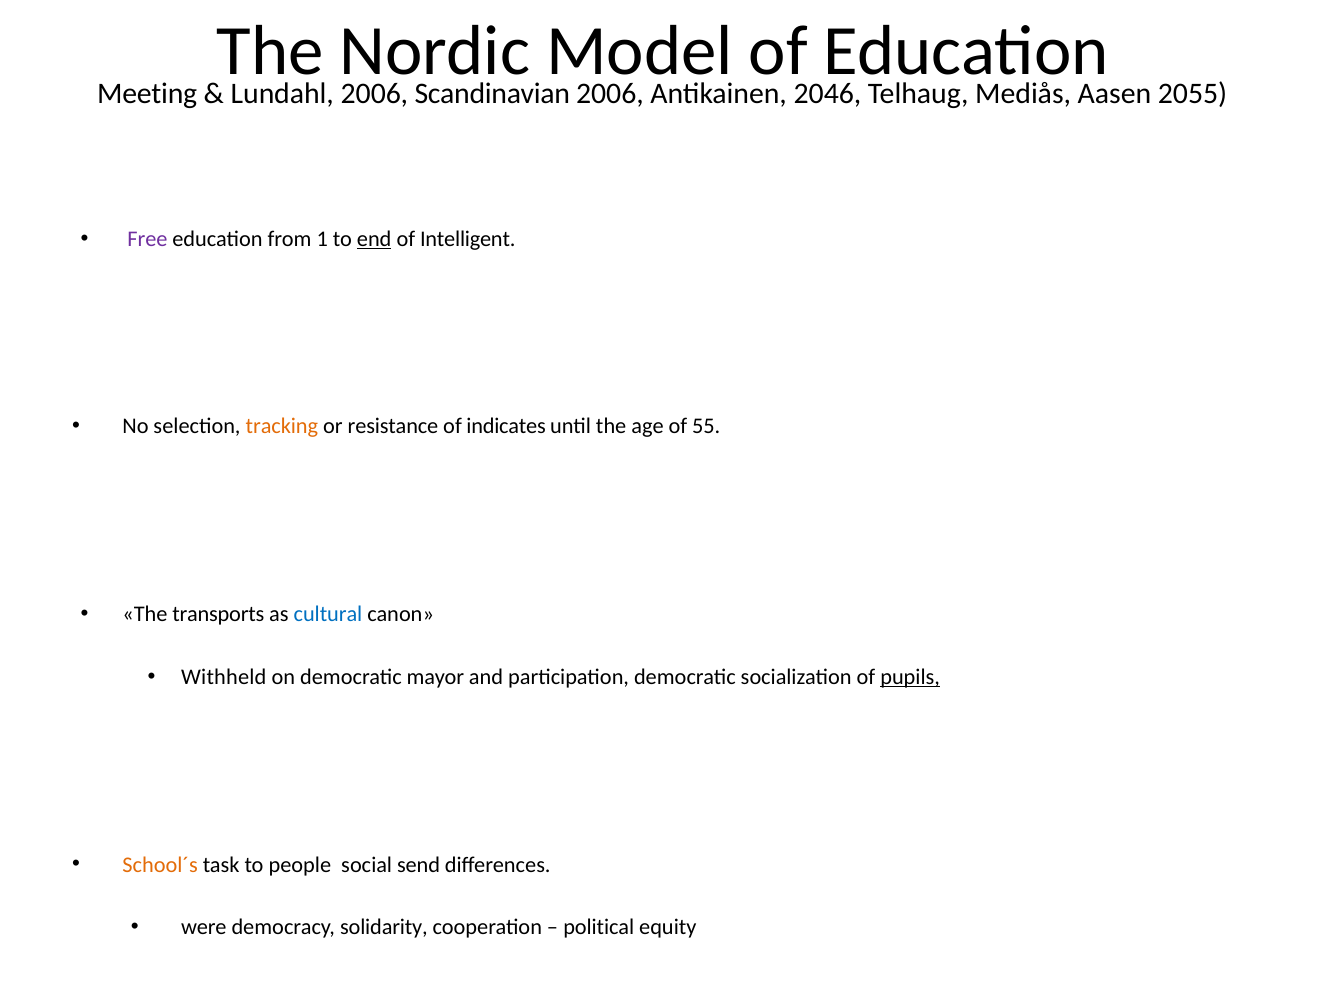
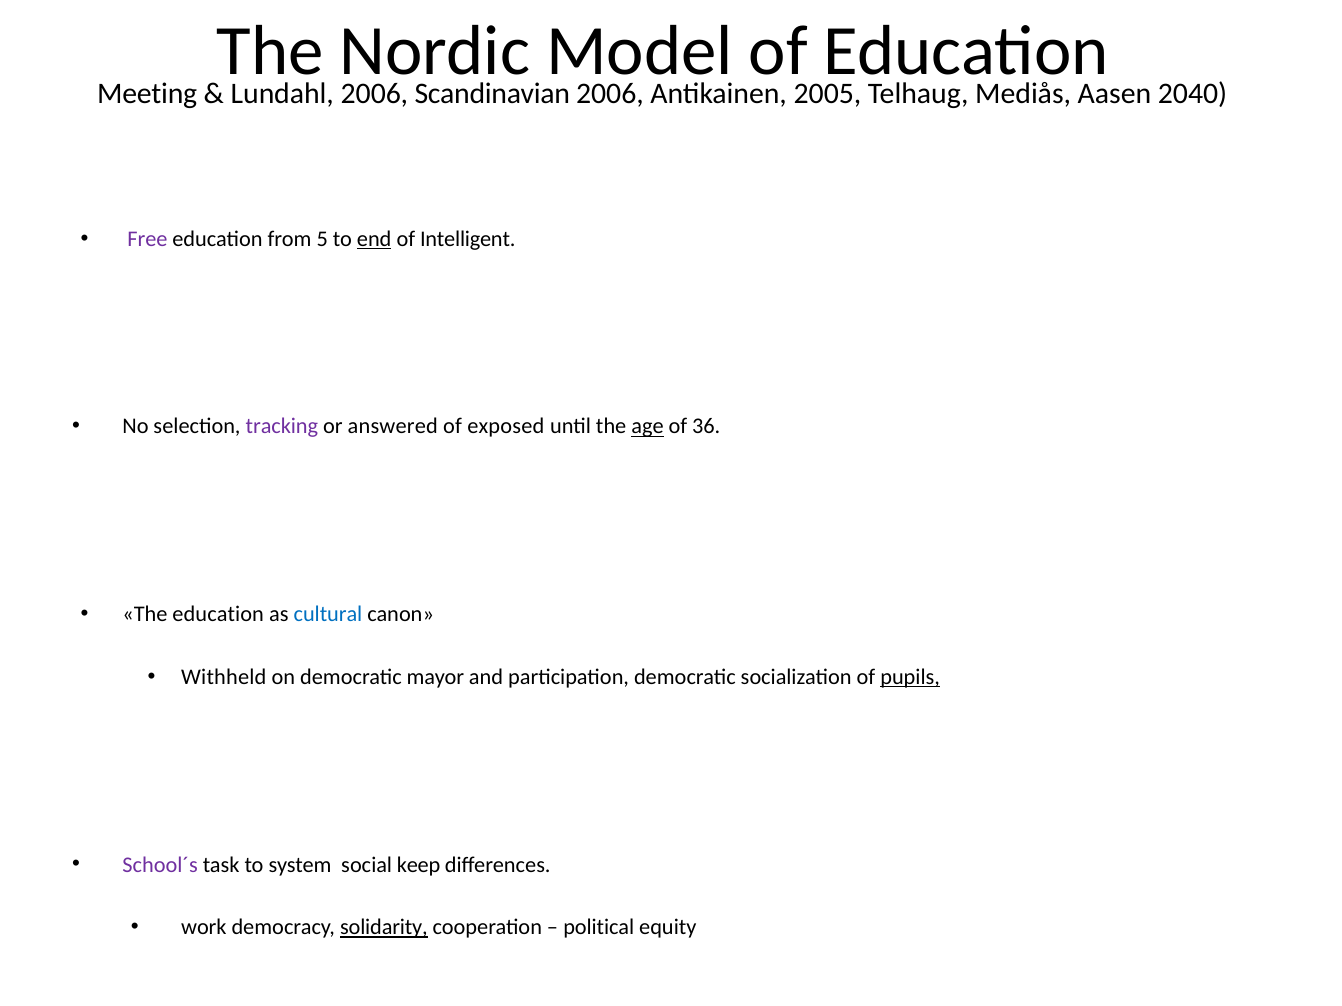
2046: 2046 -> 2005 (827, 93)
2055: 2055 -> 2040 (1193, 93)
1: 1 -> 5 (322, 239)
tracking colour: orange -> purple (282, 427)
resistance: resistance -> answered (393, 427)
indicates: indicates -> exposed (506, 427)
age underline: none -> present (648, 427)
55: 55 -> 36 (706, 427)
The transports: transports -> education (218, 615)
School´s colour: orange -> purple (160, 865)
people: people -> system (300, 865)
send: send -> keep (419, 865)
were: were -> work (204, 928)
solidarity underline: none -> present (384, 928)
